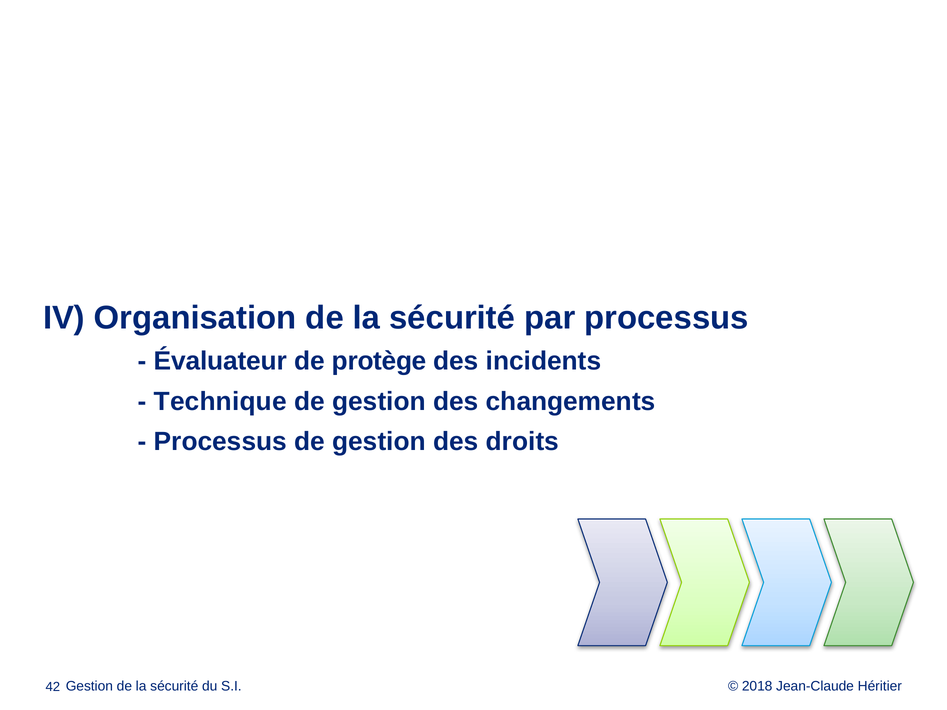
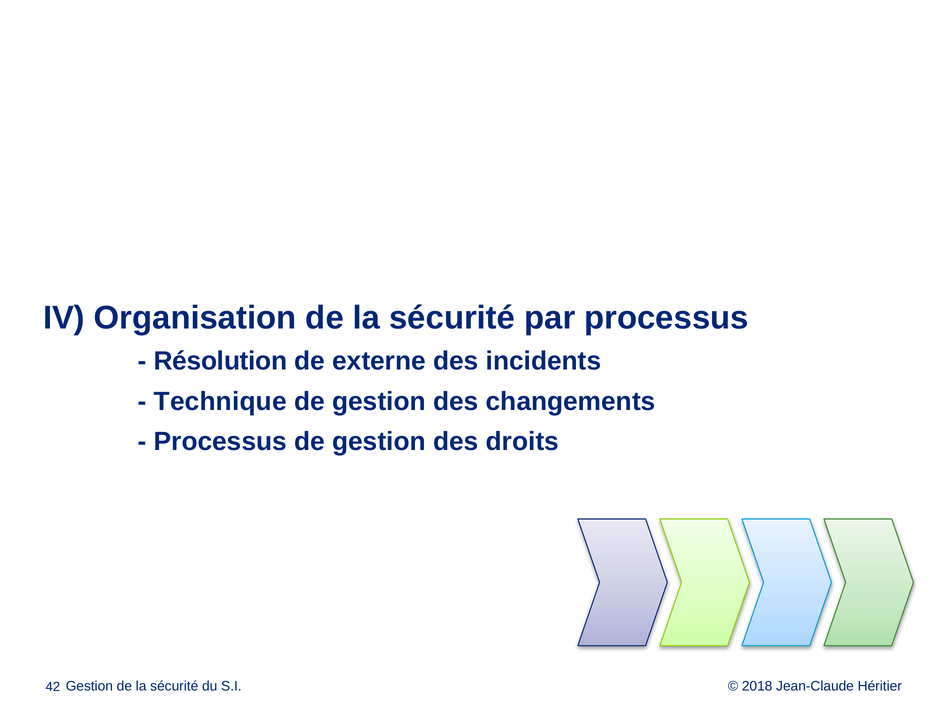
Évaluateur: Évaluateur -> Résolution (220, 361)
protège: protège -> externe (379, 361)
